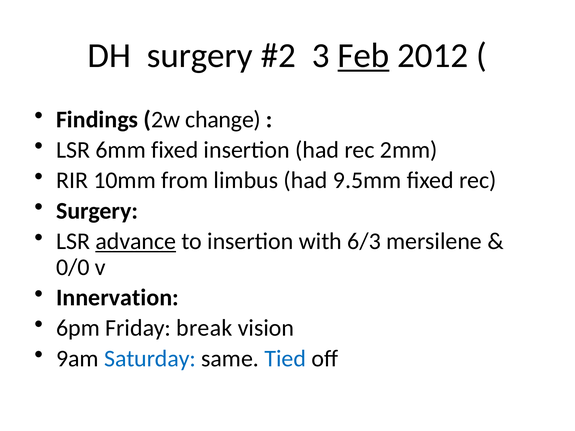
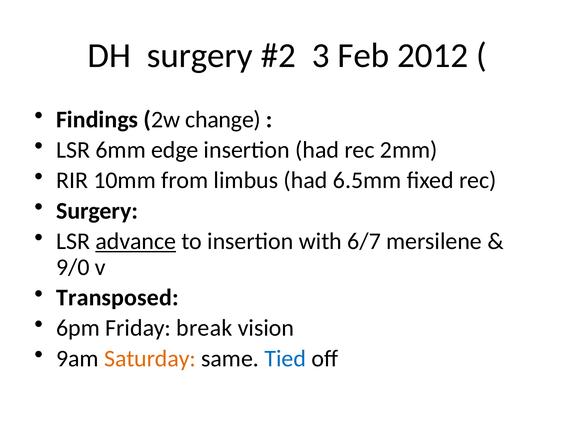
Feb underline: present -> none (364, 56)
6mm fixed: fixed -> edge (175, 150)
9.5mm: 9.5mm -> 6.5mm (367, 180)
6/3: 6/3 -> 6/7 (364, 241)
0/0: 0/0 -> 9/0 (73, 267)
Innervation: Innervation -> Transposed (117, 298)
Saturday colour: blue -> orange (150, 359)
